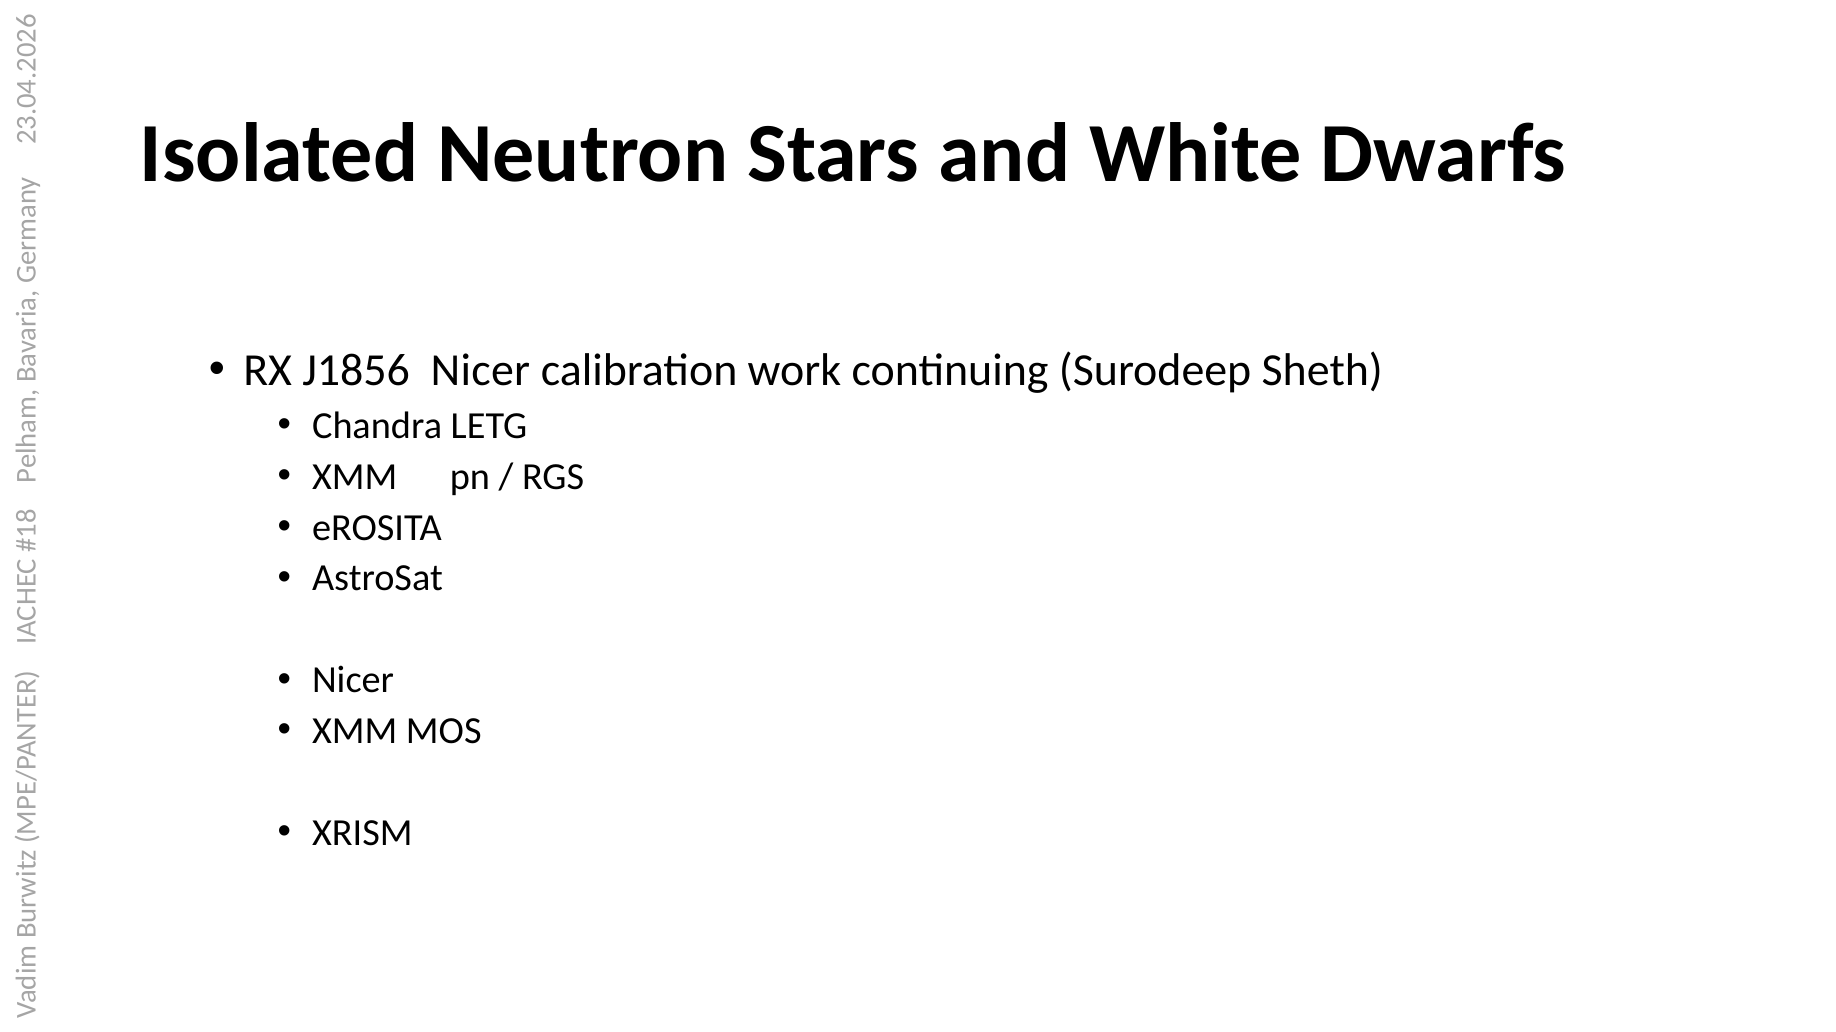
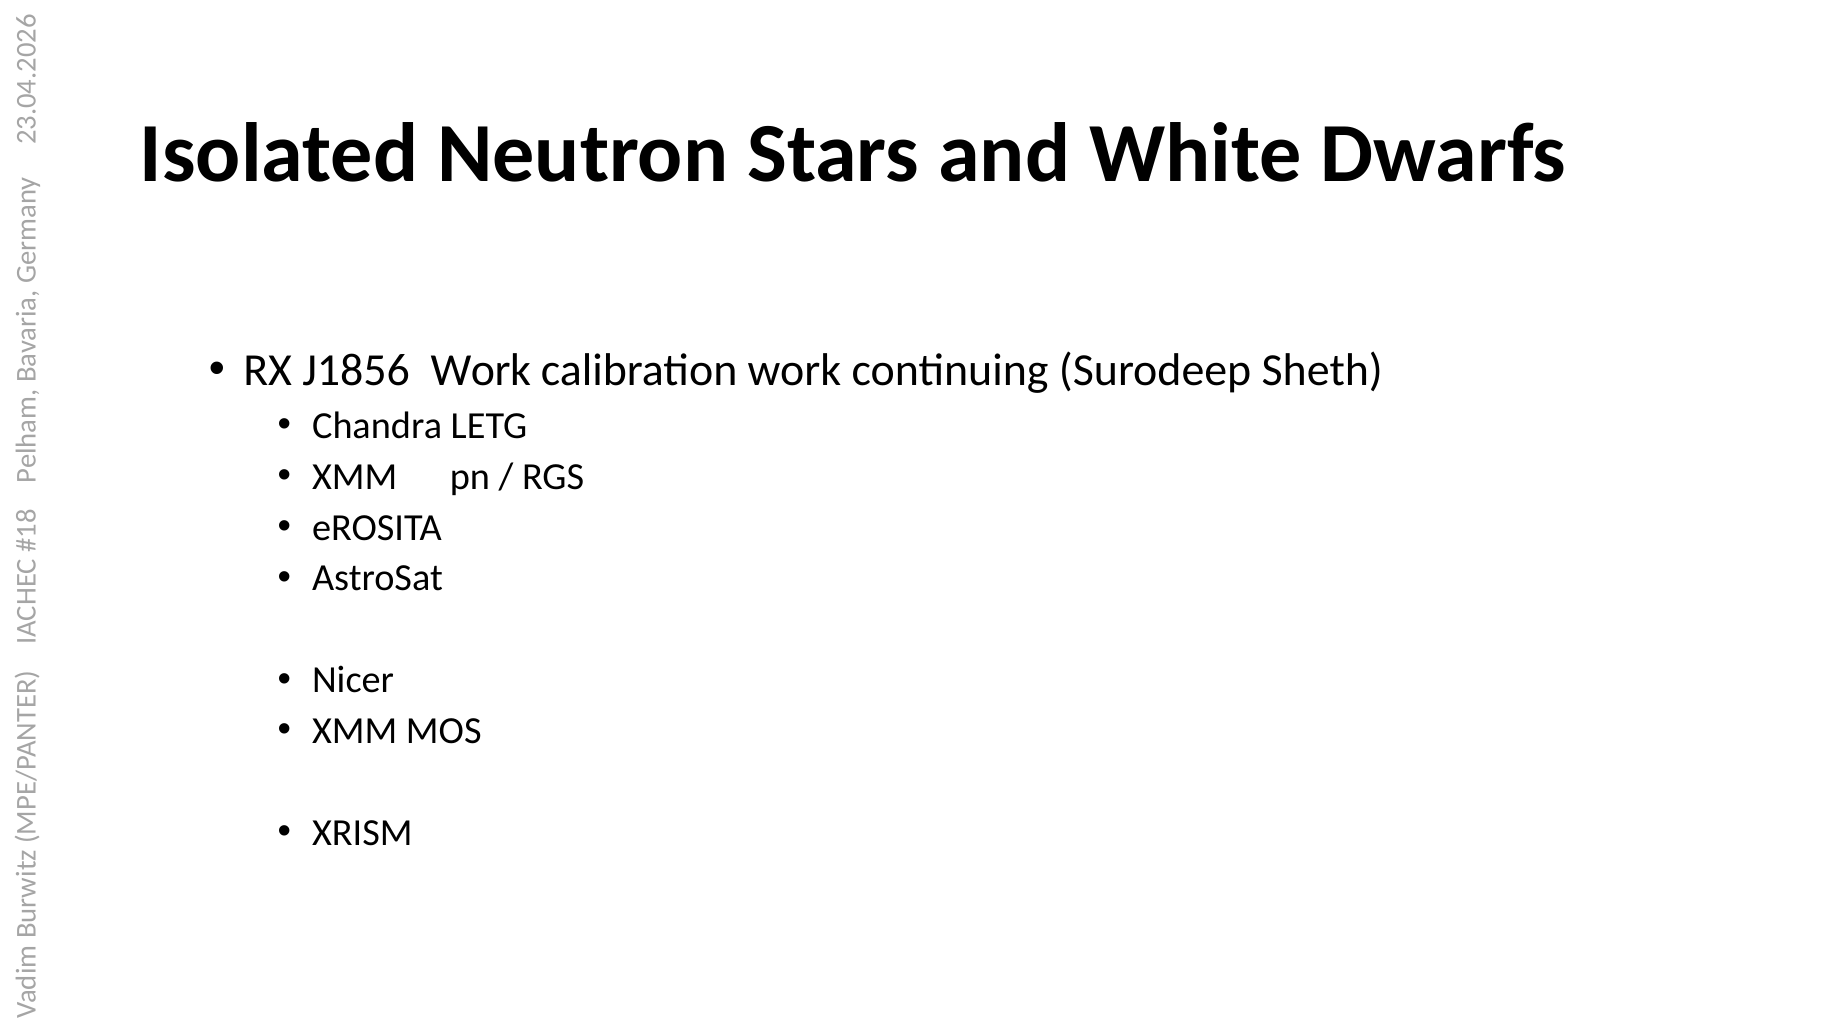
J1856 Nicer: Nicer -> Work (481, 371)
